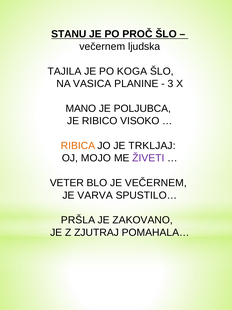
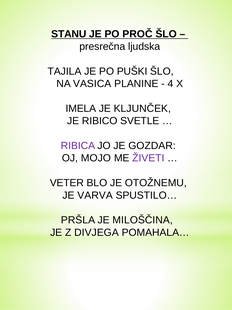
večernem: večernem -> presrečna (102, 46)
KOGA: KOGA -> PUŠKI (132, 71)
3: 3 -> 4 (170, 83)
MANO: MANO -> IMELA (81, 108)
POLJUBCA: POLJUBCA -> KLJUNČEK (142, 108)
VISOKO: VISOKO -> SVETLE (140, 121)
RIBICA colour: orange -> purple (78, 145)
TRKLJAJ: TRKLJAJ -> GOZDAR (152, 145)
JE VEČERNEM: VEČERNEM -> OTOŽNEMU (156, 182)
ZAKOVANO: ZAKOVANO -> MILOŠČINA (143, 220)
ZJUTRAJ: ZJUTRAJ -> DIVJEGA (96, 232)
